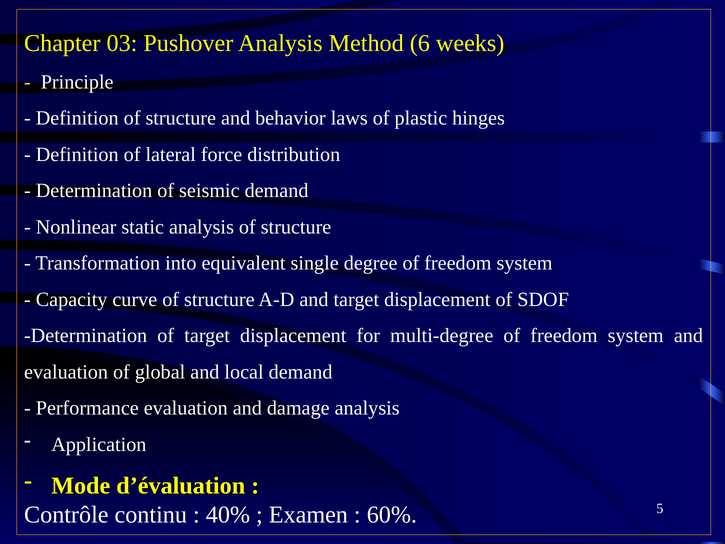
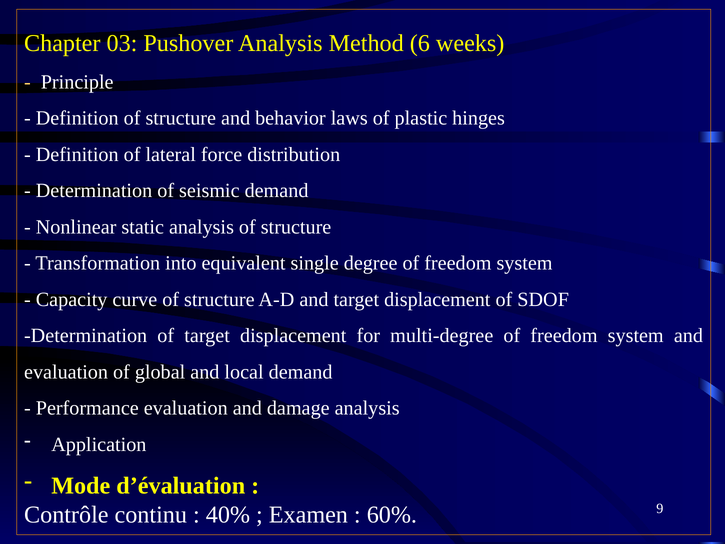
5: 5 -> 9 (660, 508)
